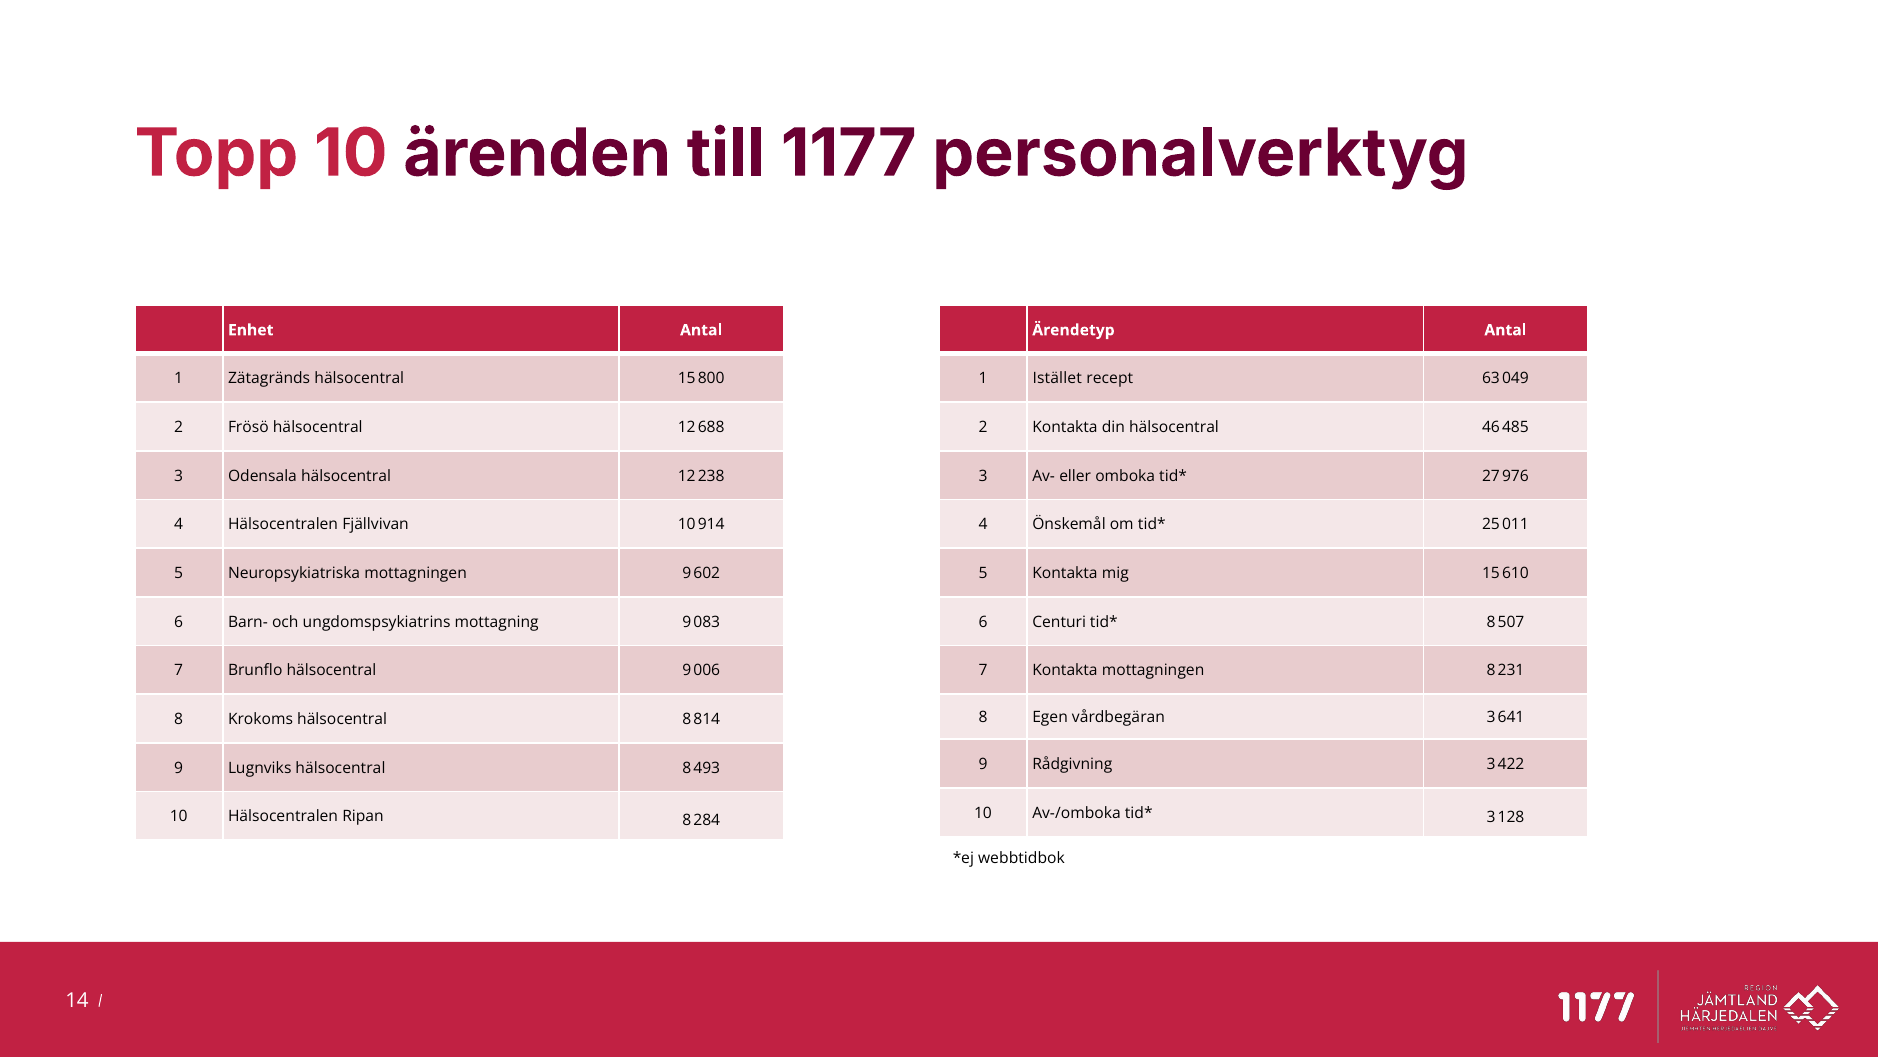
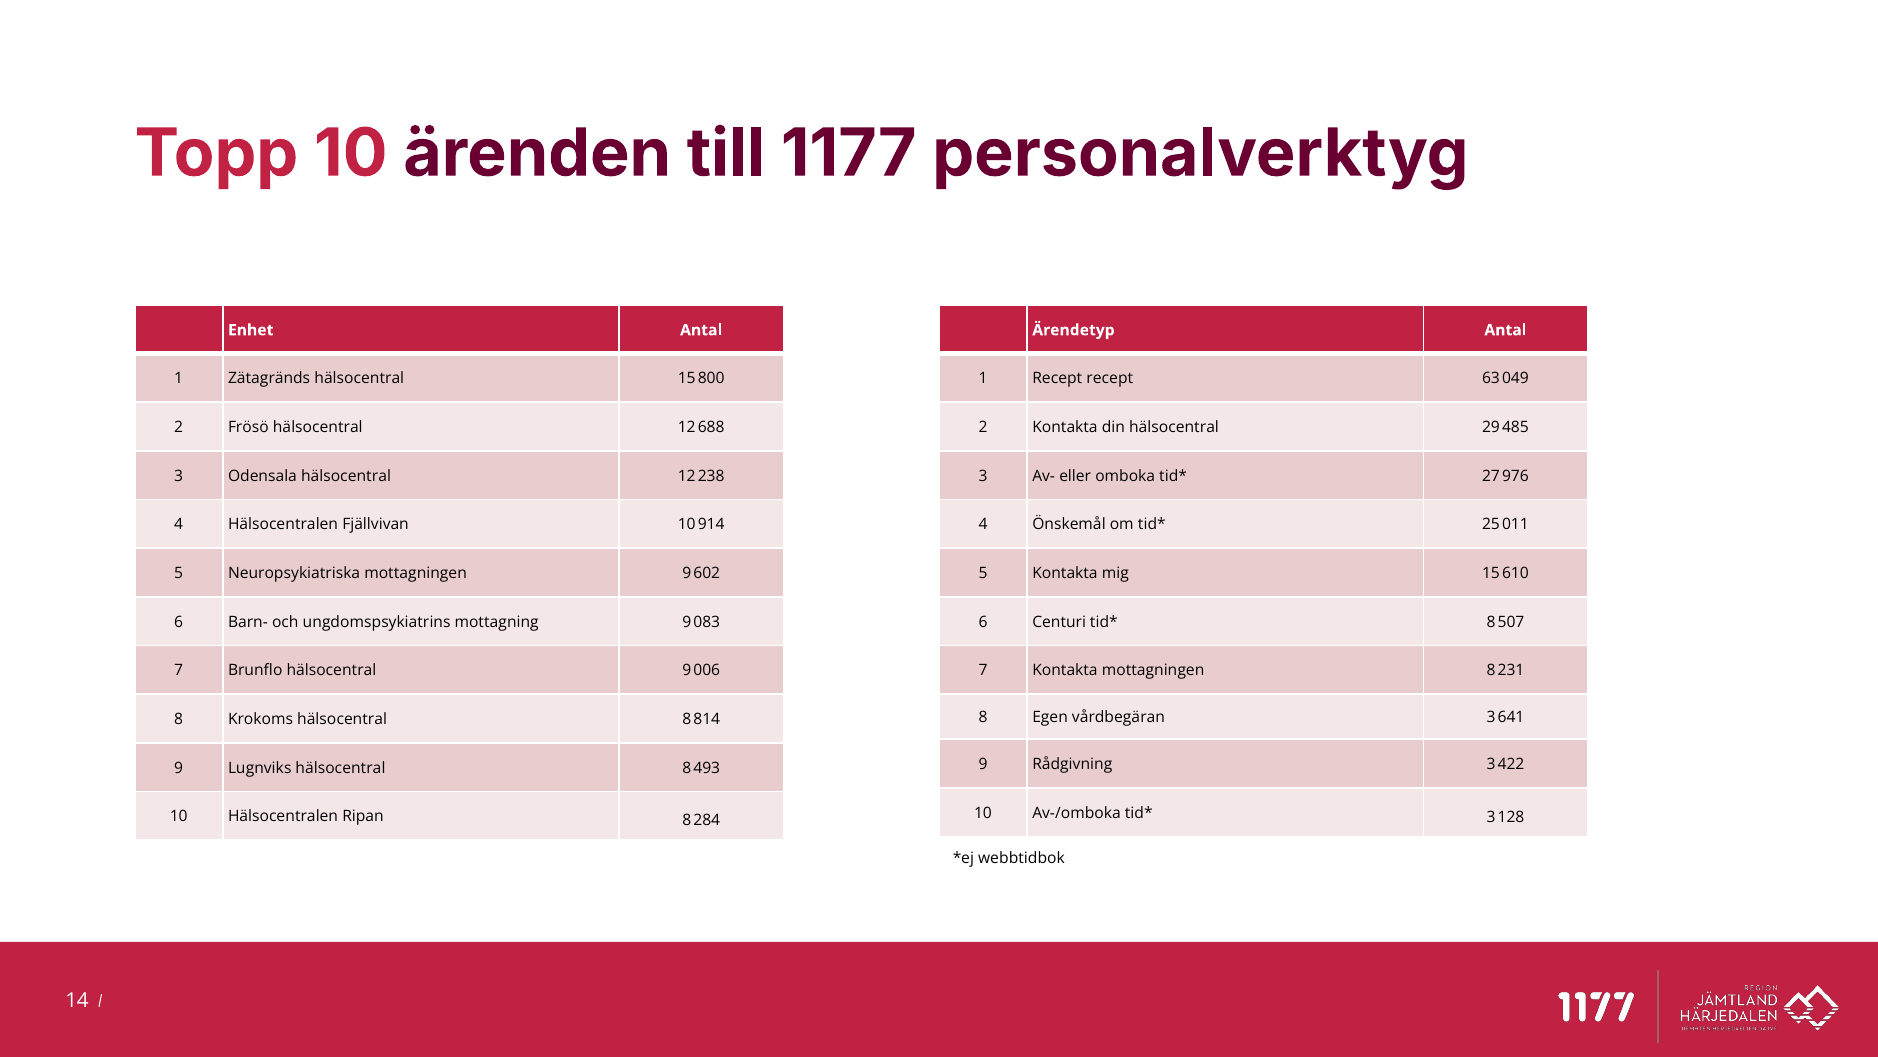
1 Istället: Istället -> Recept (1057, 379)
46: 46 -> 29 (1491, 427)
